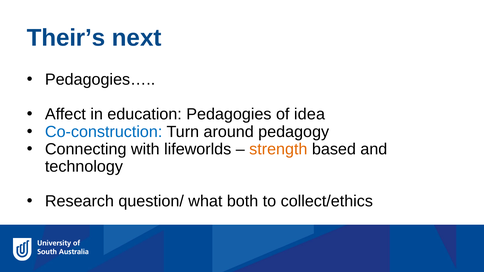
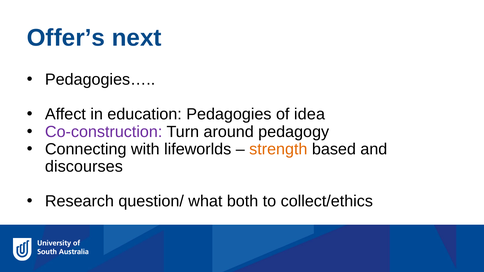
Their’s: Their’s -> Offer’s (66, 38)
Co-construction colour: blue -> purple (104, 132)
technology: technology -> discourses (84, 167)
